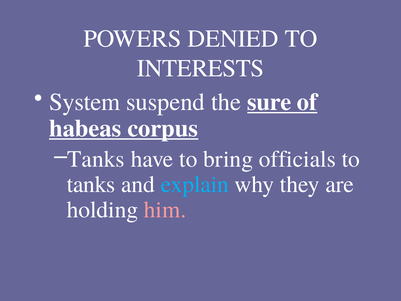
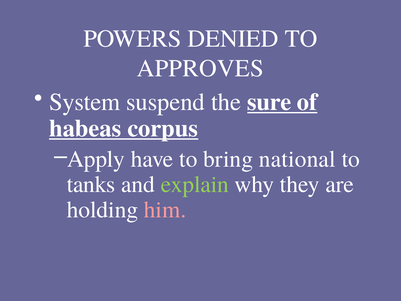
INTERESTS: INTERESTS -> APPROVES (200, 68)
Tanks: Tanks -> Apply (96, 159)
officials: officials -> national (297, 159)
explain colour: light blue -> light green (195, 184)
